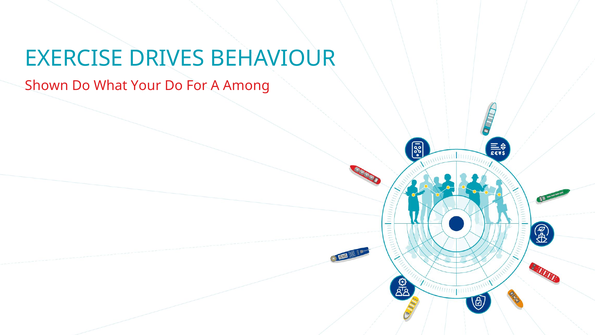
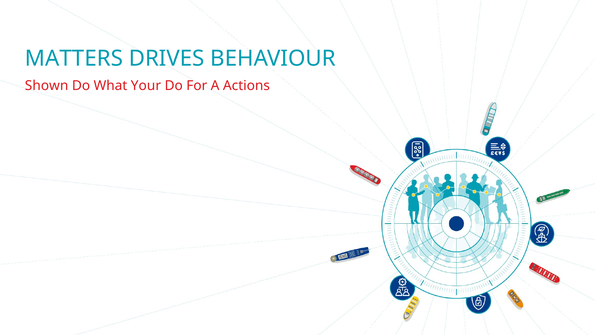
EXERCISE: EXERCISE -> MATTERS (74, 59)
Among: Among -> Actions (246, 86)
